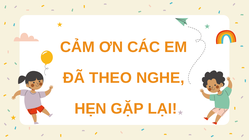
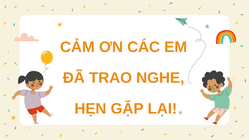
THEO: THEO -> TRAO (111, 78)
